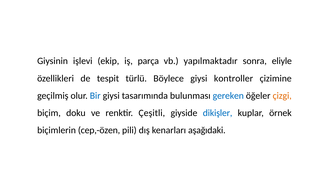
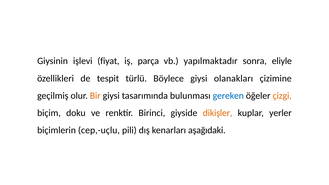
ekip: ekip -> fiyat (108, 61)
kontroller: kontroller -> olanakları (233, 78)
Bir colour: blue -> orange (95, 96)
Çeşitli: Çeşitli -> Birinci (152, 113)
dikişler colour: blue -> orange (218, 113)
örnek: örnek -> yerler (280, 113)
cep,-özen: cep,-özen -> cep,-uçlu (99, 130)
